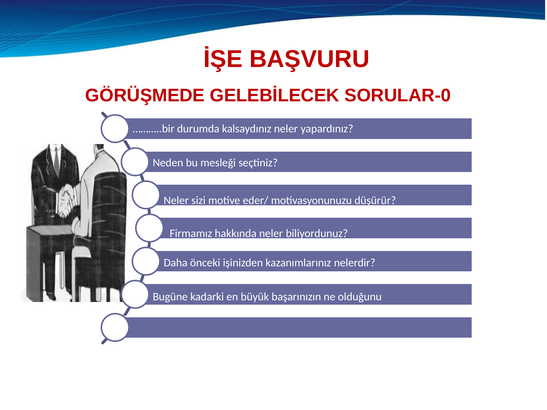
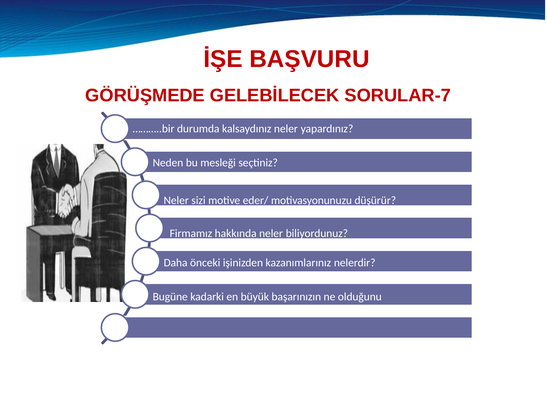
SORULAR-0: SORULAR-0 -> SORULAR-7 (398, 96)
